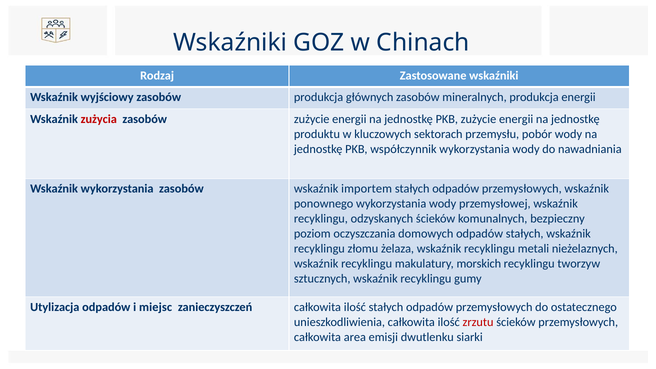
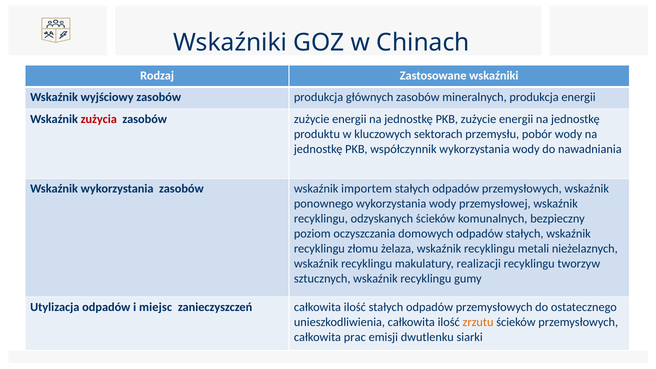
morskich: morskich -> realizacji (479, 264)
zrzutu colour: red -> orange (478, 322)
area: area -> prac (355, 337)
